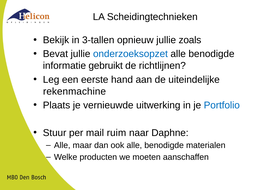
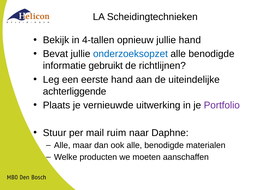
3-tallen: 3-tallen -> 4-tallen (98, 40)
jullie zoals: zoals -> hand (190, 40)
rekenmachine: rekenmachine -> achterliggende (75, 91)
Portfolio colour: blue -> purple (222, 105)
